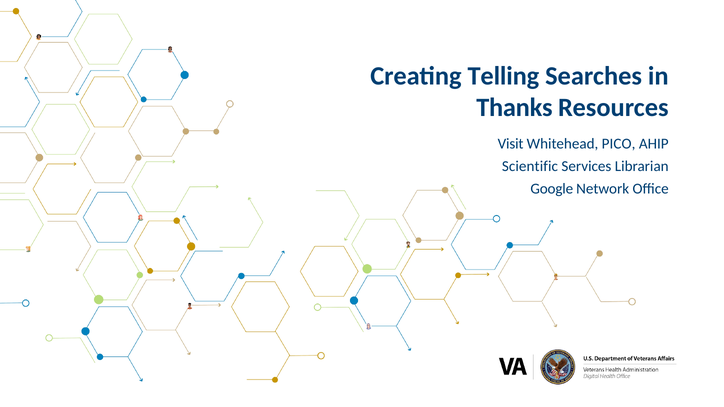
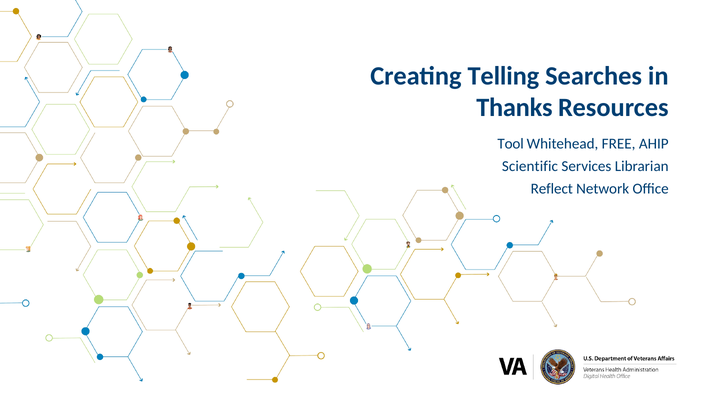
Visit: Visit -> Tool (511, 144)
PICO: PICO -> FREE (619, 144)
Google: Google -> Reflect (552, 189)
